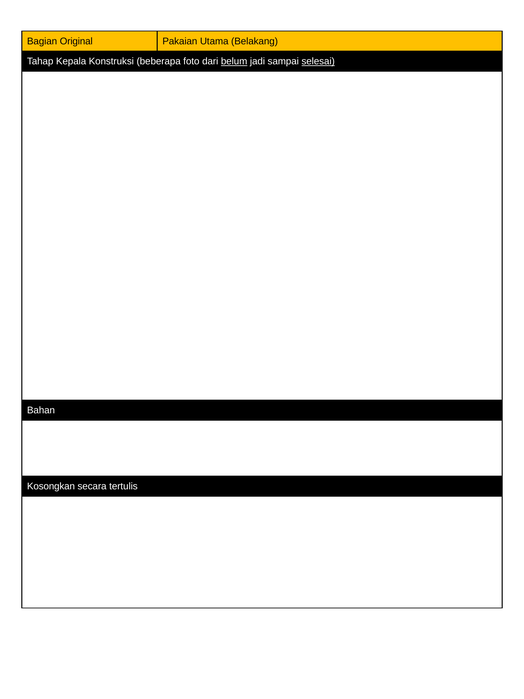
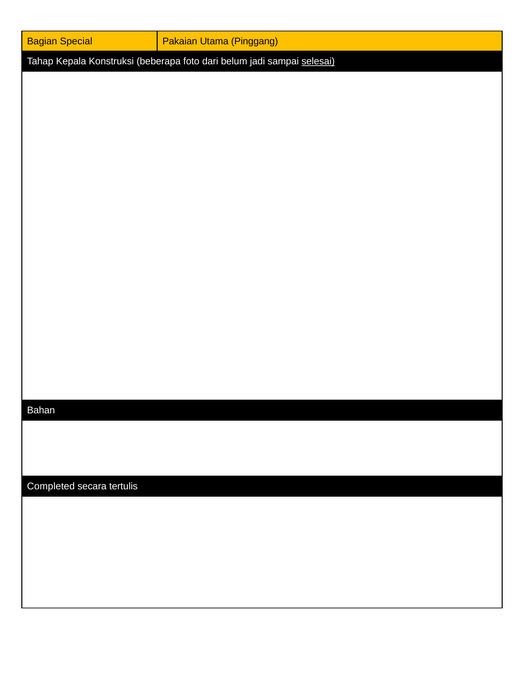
Original: Original -> Special (76, 41)
Belakang: Belakang -> Pinggang (255, 41)
belum underline: present -> none (234, 61)
Kosongkan: Kosongkan -> Completed (51, 486)
